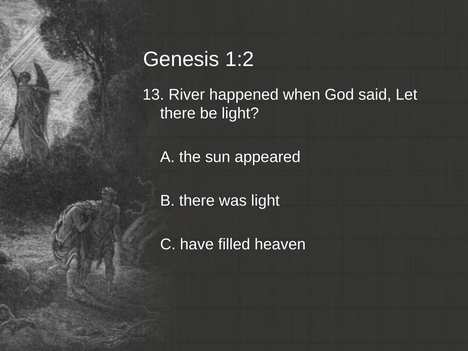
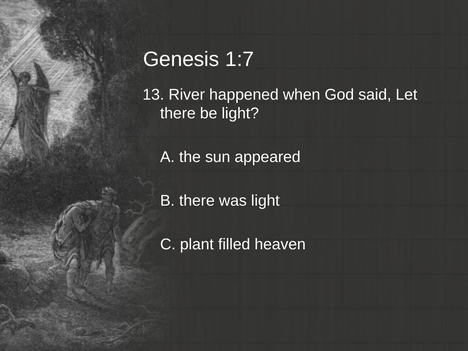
1:2: 1:2 -> 1:7 (240, 59)
have: have -> plant (197, 244)
